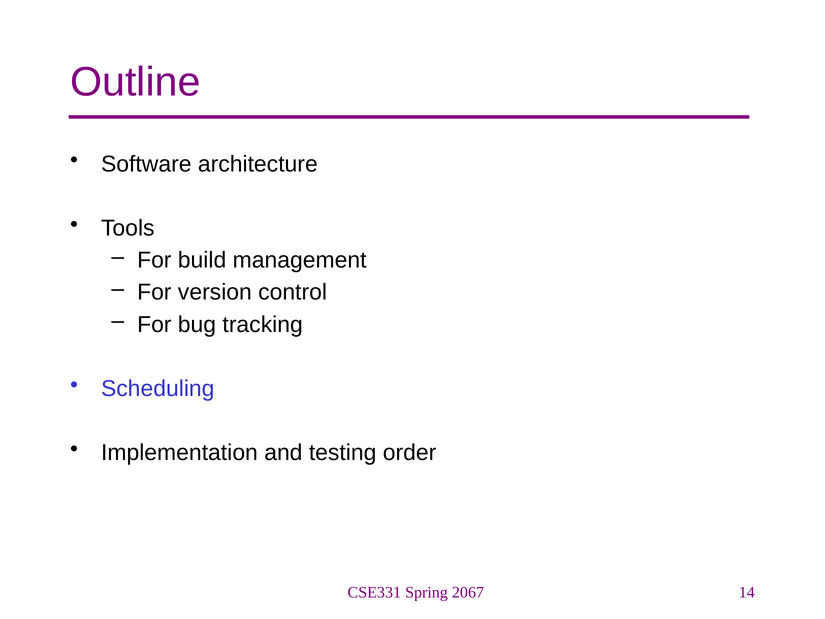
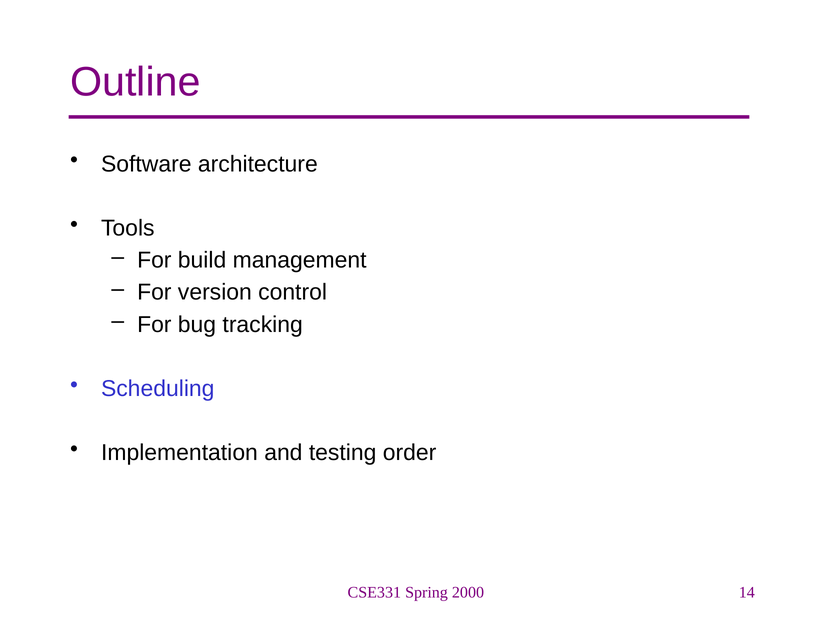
2067: 2067 -> 2000 (468, 592)
